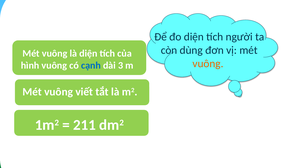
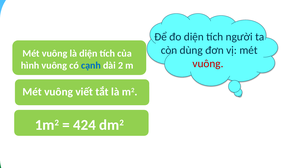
vuông colour: orange -> red (208, 64)
3: 3 -> 2 (121, 65)
211: 211 -> 424 (84, 125)
